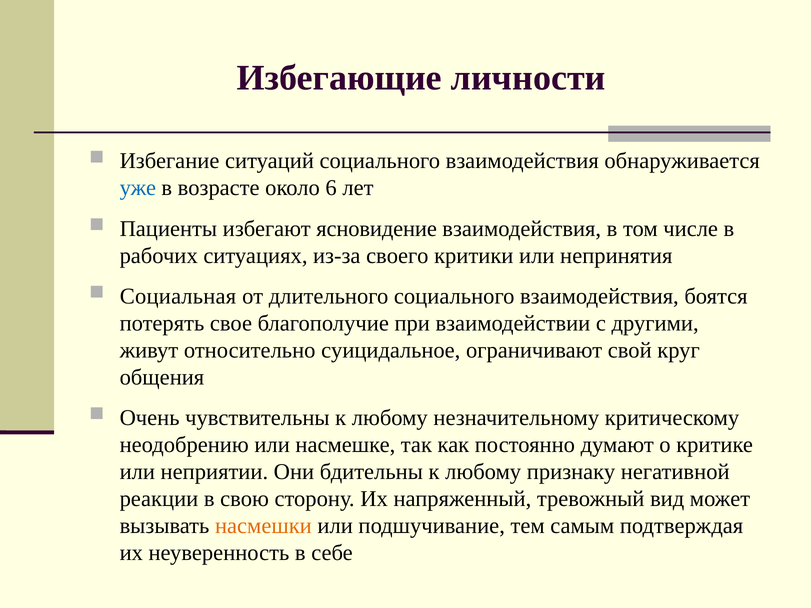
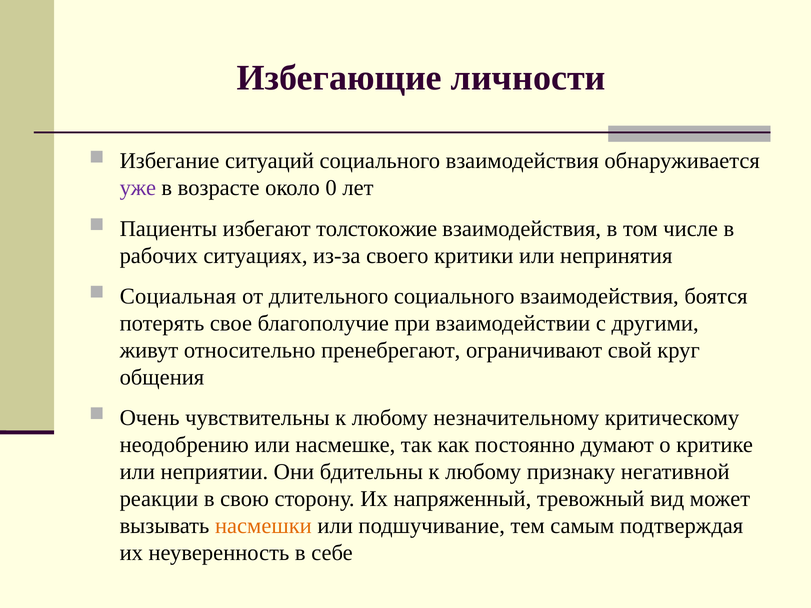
уже colour: blue -> purple (138, 188)
6: 6 -> 0 (331, 188)
ясновидение: ясновидение -> толстокожие (377, 229)
суицидальное: суицидальное -> пренебрегают (391, 350)
